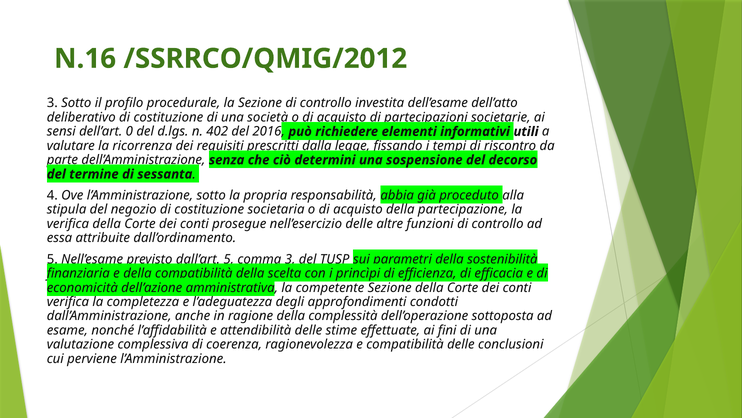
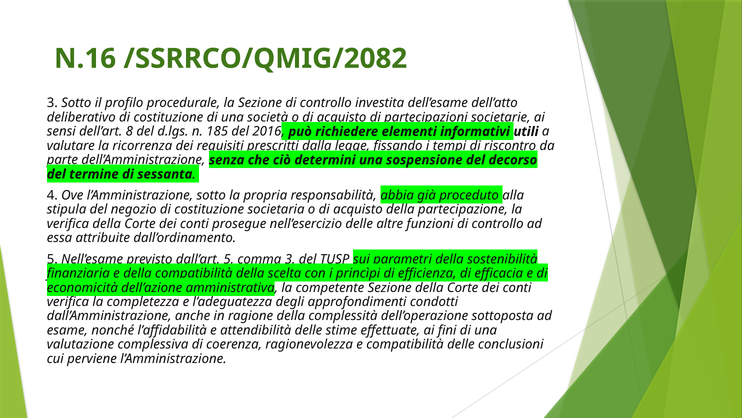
/SSRRCO/QMIG/2012: /SSRRCO/QMIG/2012 -> /SSRRCO/QMIG/2082 (265, 59)
0: 0 -> 8 (129, 131)
402: 402 -> 185 (217, 131)
